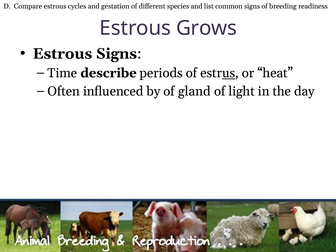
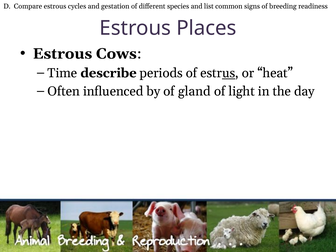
Grows: Grows -> Places (206, 28)
Estrous Signs: Signs -> Cows (116, 54)
